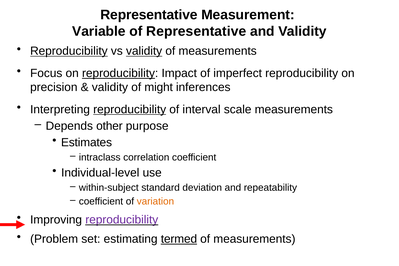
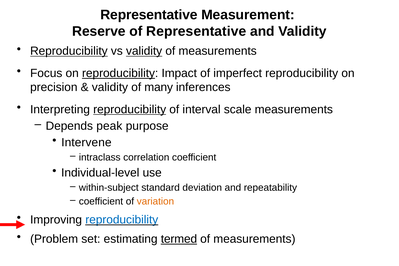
Variable: Variable -> Reserve (99, 31)
might: might -> many (159, 87)
other: other -> peak (109, 126)
Estimates: Estimates -> Intervene (86, 142)
reproducibility colour: purple -> blue (122, 220)
